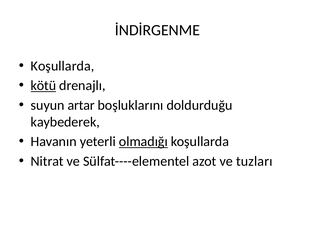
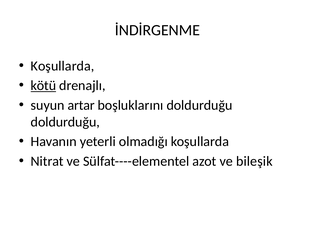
kaybederek: kaybederek -> doldurduğu (65, 122)
olmadığı underline: present -> none (143, 142)
tuzları: tuzları -> bileşik (254, 161)
